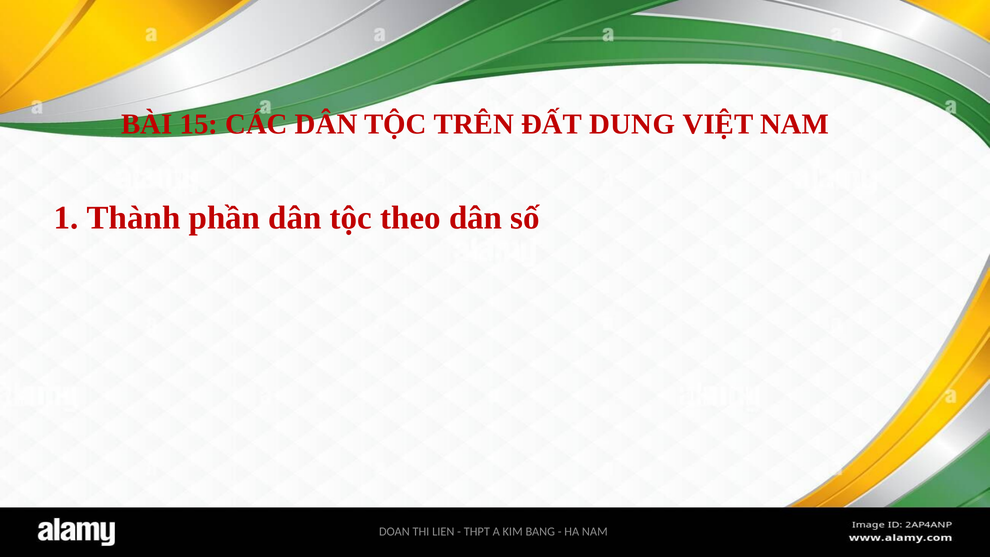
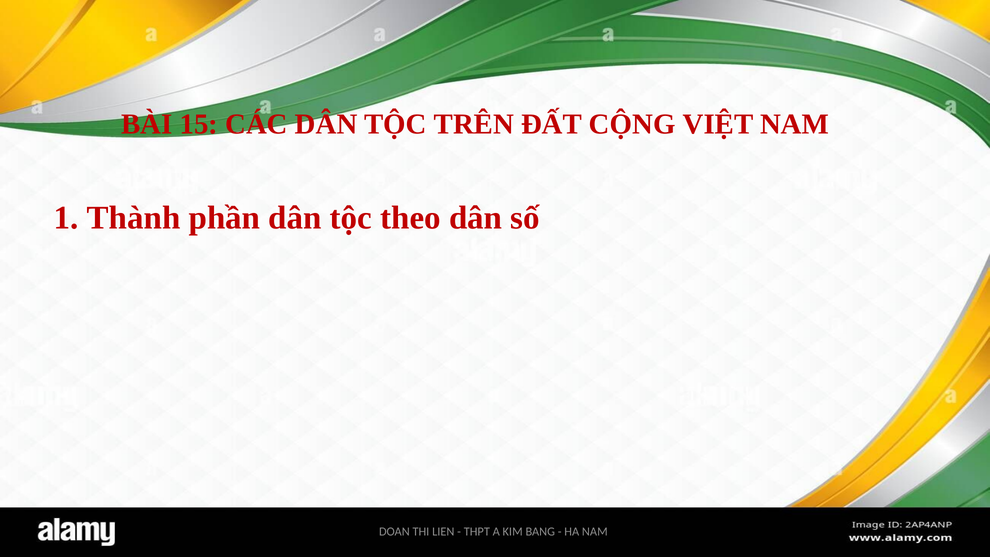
DUNG: DUNG -> CỘNG (632, 124)
